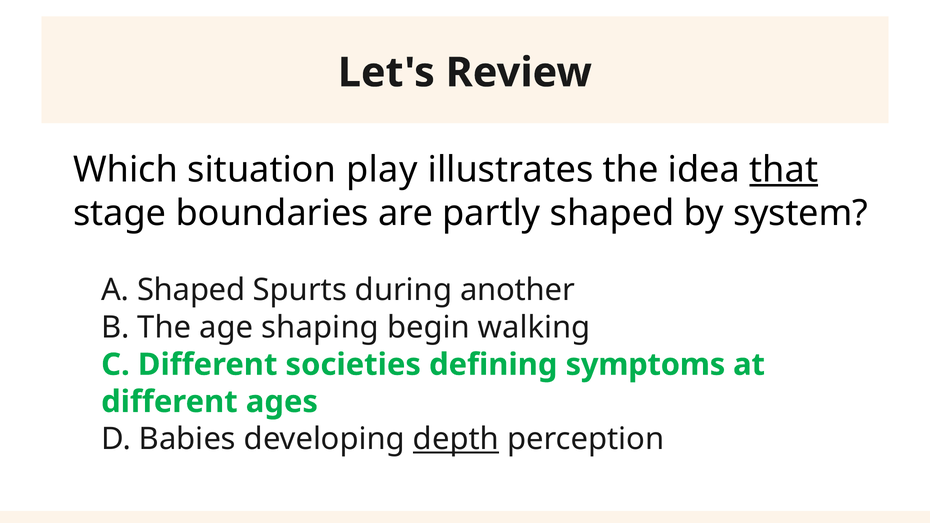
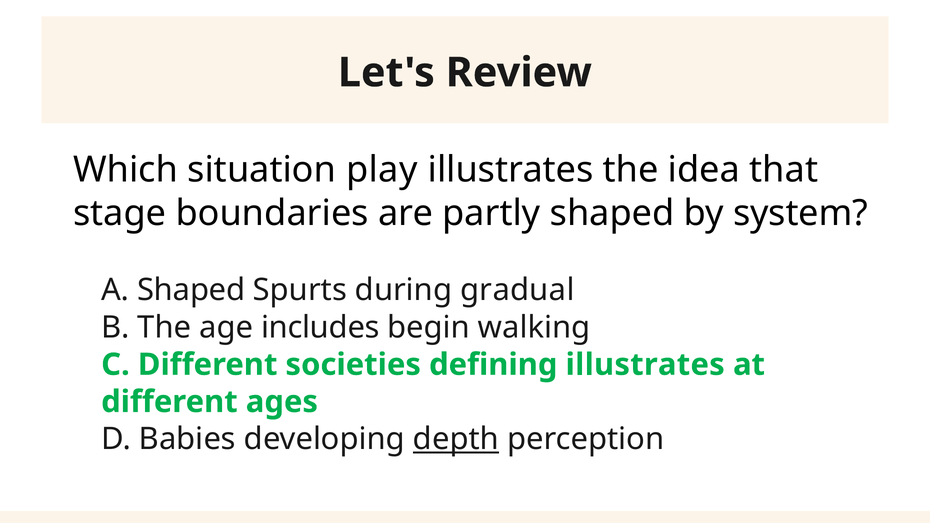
that underline: present -> none (784, 170)
another: another -> gradual (517, 290)
shaping: shaping -> includes (320, 328)
defining symptoms: symptoms -> illustrates (645, 365)
